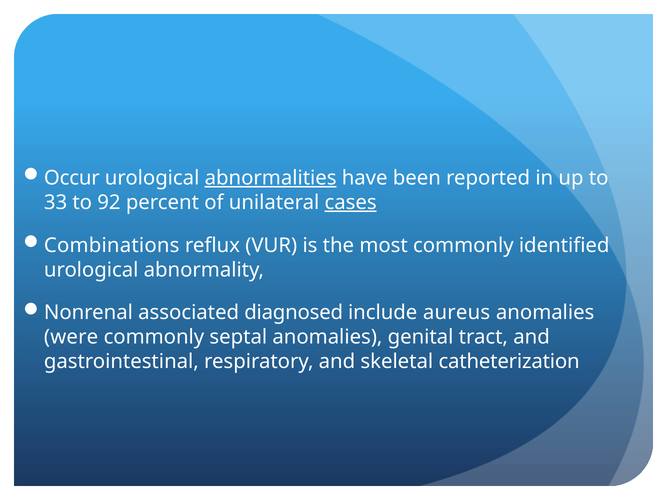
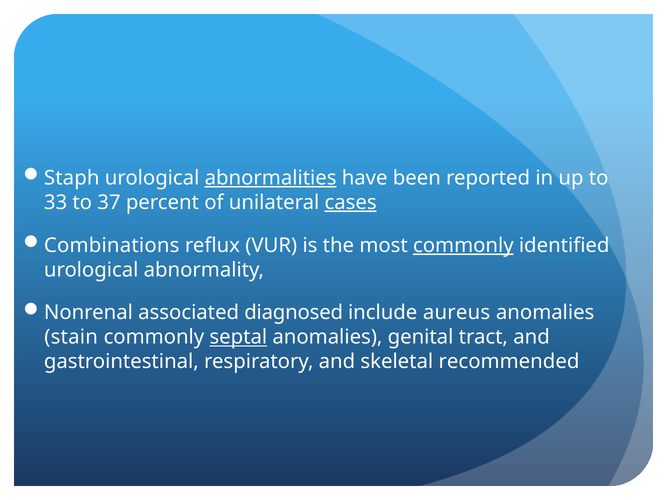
Occur: Occur -> Staph (72, 178)
92: 92 -> 37 (109, 203)
commonly underline: none -> present (463, 246)
were: were -> stain (71, 337)
septal underline: none -> present (238, 337)
catheterization: catheterization -> recommended (509, 362)
